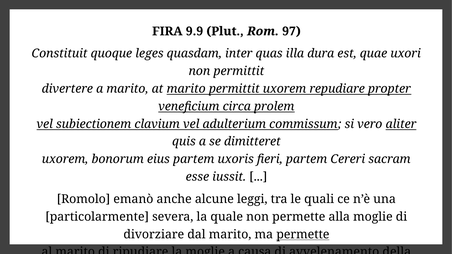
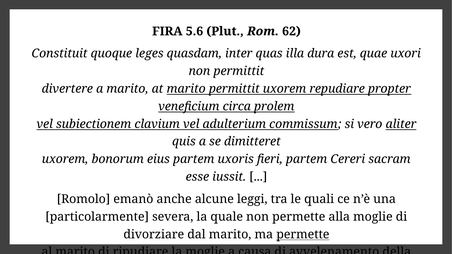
9.9: 9.9 -> 5.6 (194, 31)
97: 97 -> 62 (291, 31)
